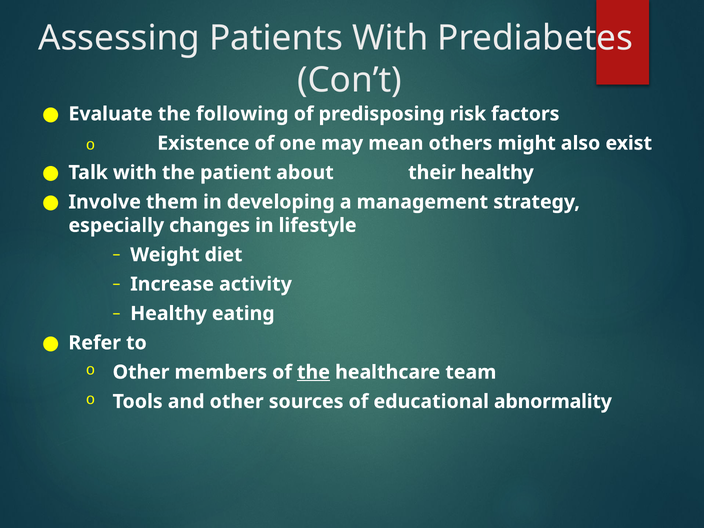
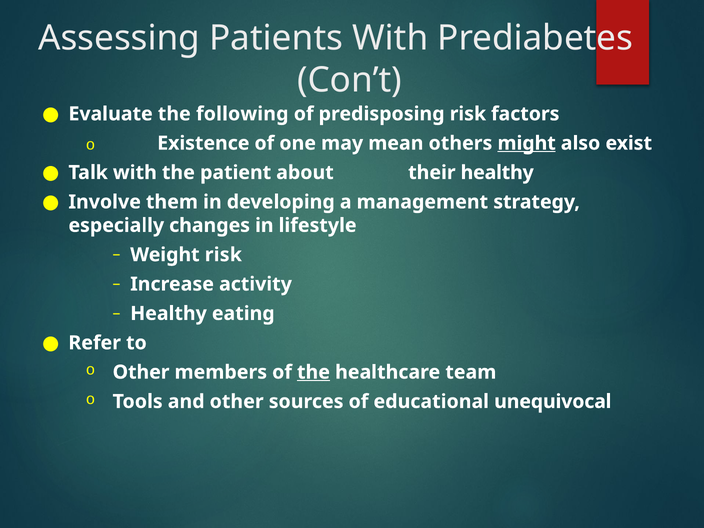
might underline: none -> present (527, 143)
Weight diet: diet -> risk (223, 255)
abnormality: abnormality -> unequivocal (553, 402)
